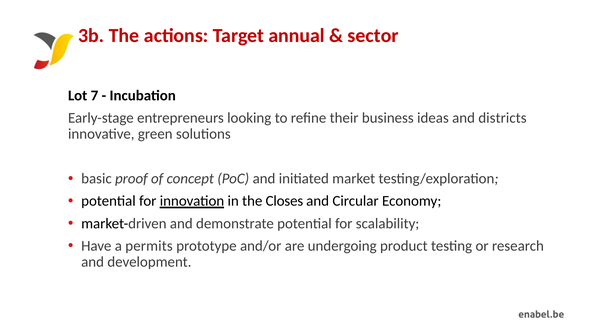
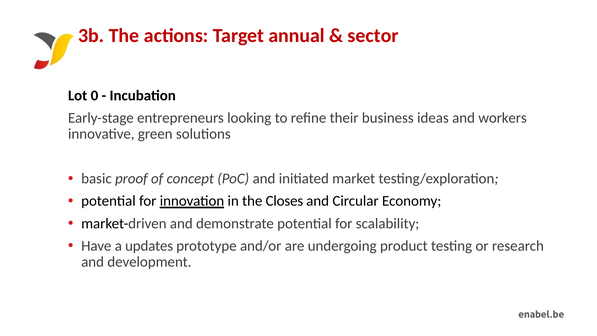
7: 7 -> 0 (94, 95)
districts: districts -> workers (503, 118)
permits: permits -> updates (149, 246)
